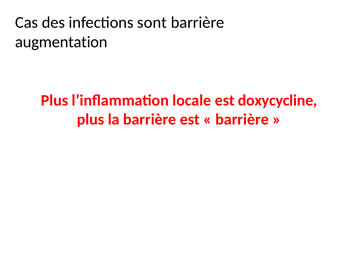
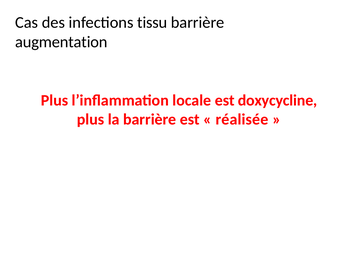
sont: sont -> tissu (152, 22)
barrière: barrière -> réalisée (242, 120)
